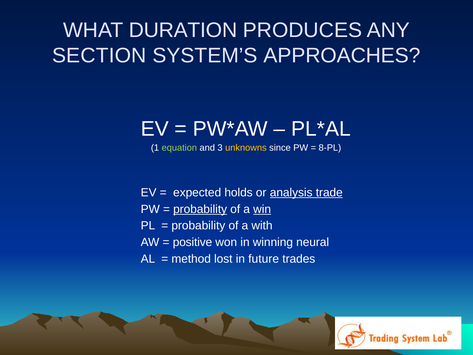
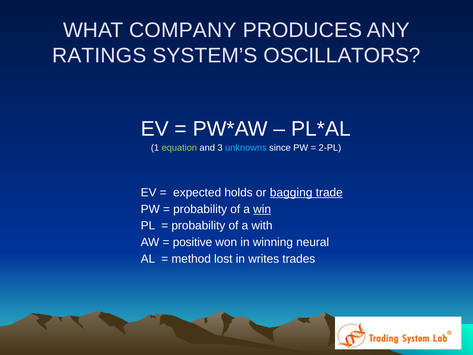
DURATION: DURATION -> COMPANY (183, 30)
SECTION: SECTION -> RATINGS (99, 55)
APPROACHES: APPROACHES -> OSCILLATORS (342, 55)
unknowns colour: yellow -> light blue (246, 148)
8-PL: 8-PL -> 2-PL (330, 148)
analysis: analysis -> bagging (291, 192)
probability underline: present -> none (200, 209)
future: future -> writes (264, 259)
